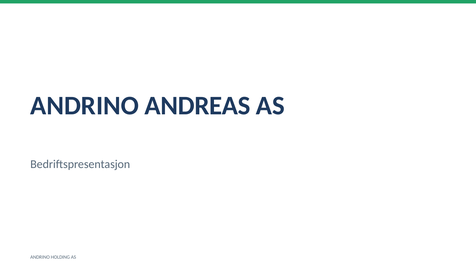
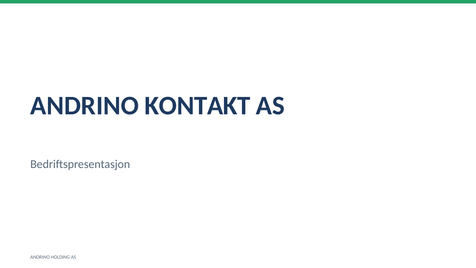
ANDREAS: ANDREAS -> KONTAKT (198, 106)
